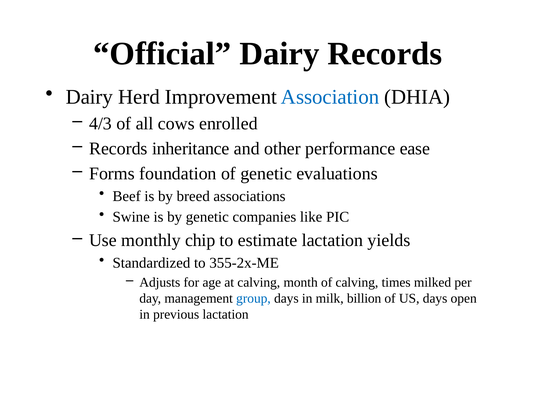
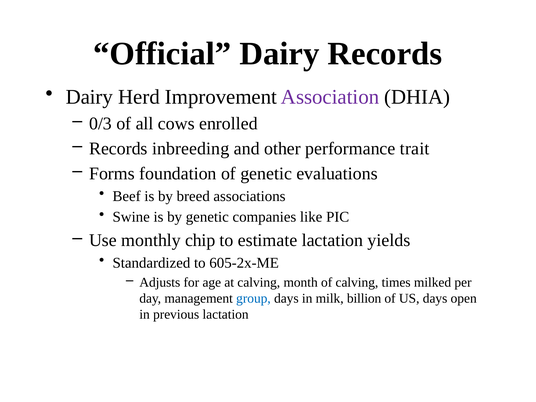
Association colour: blue -> purple (330, 97)
4/3: 4/3 -> 0/3 (101, 124)
inheritance: inheritance -> inbreeding (191, 149)
ease: ease -> trait (415, 149)
355-2x-ME: 355-2x-ME -> 605-2x-ME (244, 263)
